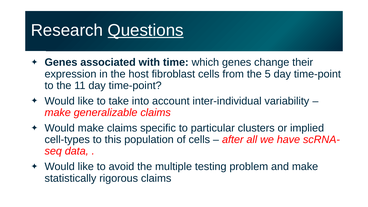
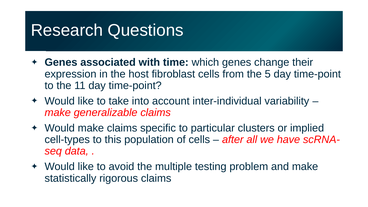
Questions underline: present -> none (146, 30)
